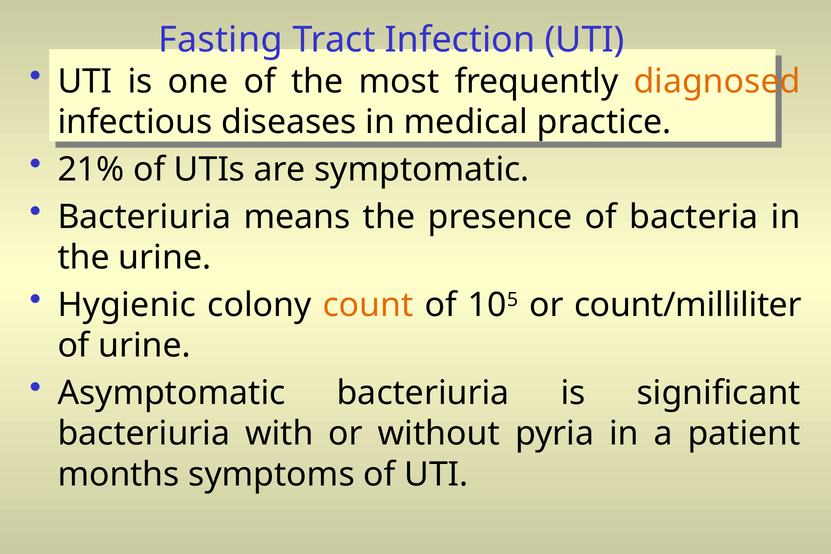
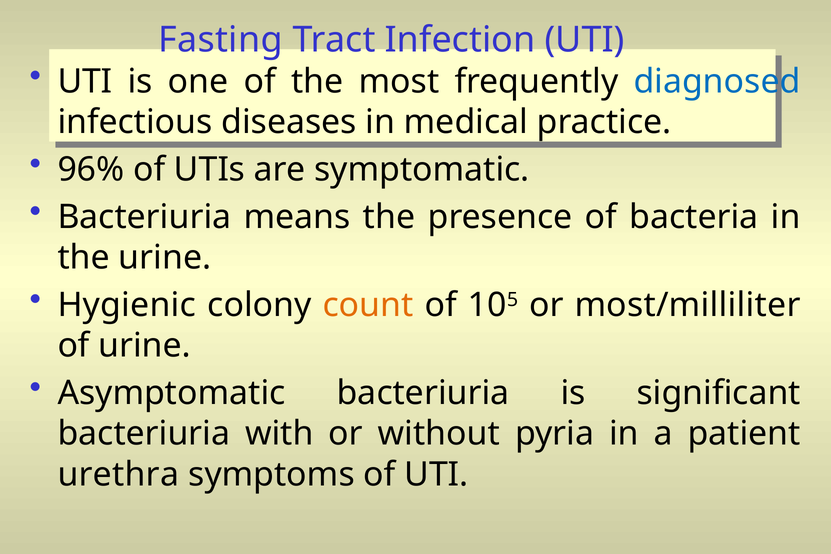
diagnosed colour: orange -> blue (717, 82)
21%: 21% -> 96% (91, 170)
count/milliliter: count/milliliter -> most/milliliter (688, 305)
months: months -> urethra (118, 474)
